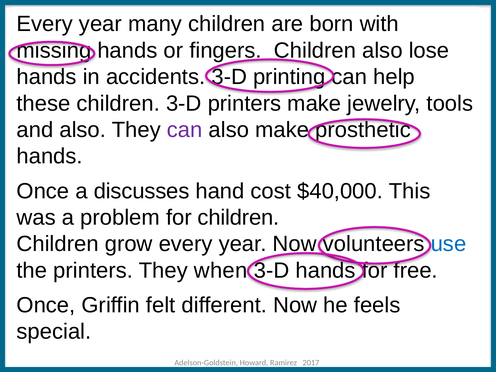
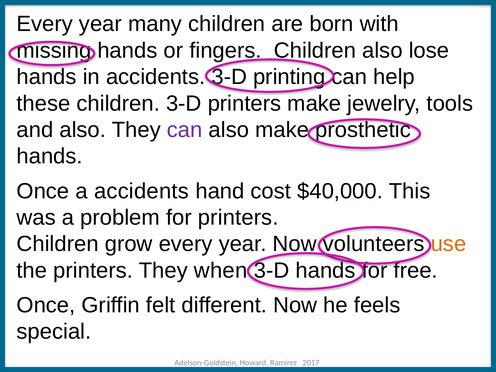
a discusses: discusses -> accidents (141, 191)
for children: children -> printers (238, 218)
use colour: blue -> orange (449, 244)
